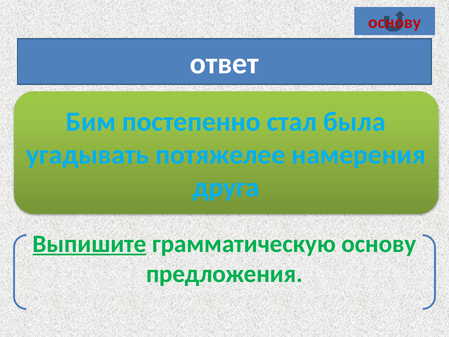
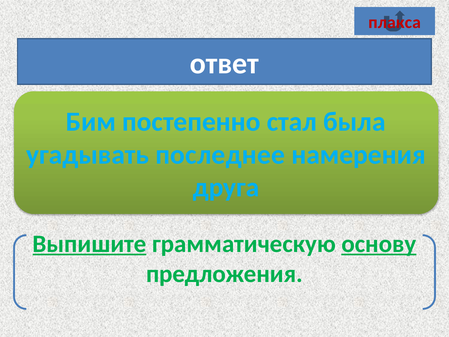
основу: основу -> плакса (395, 22)
потяжелее: потяжелее -> последнее (220, 154)
основу underline: none -> present (379, 244)
